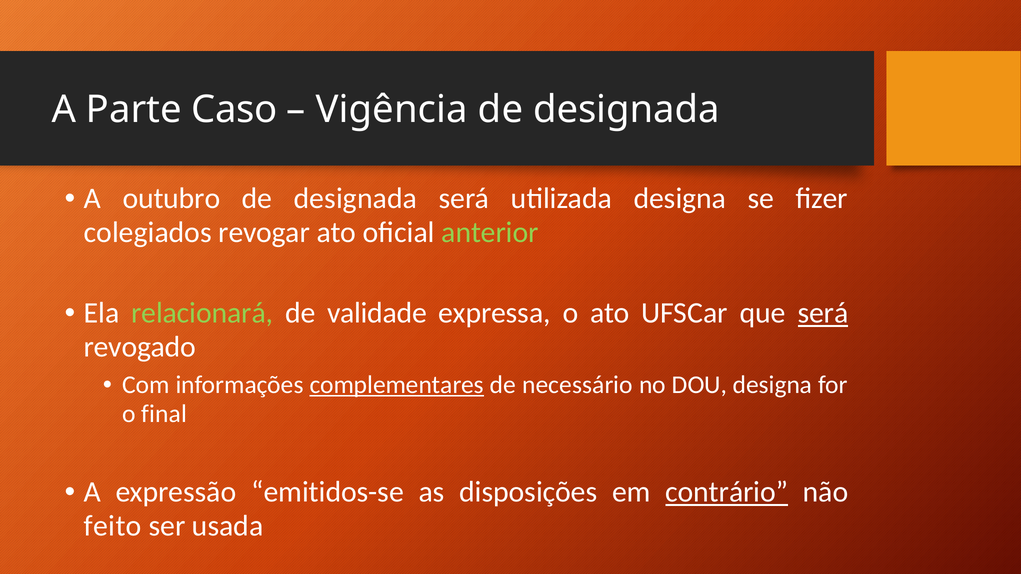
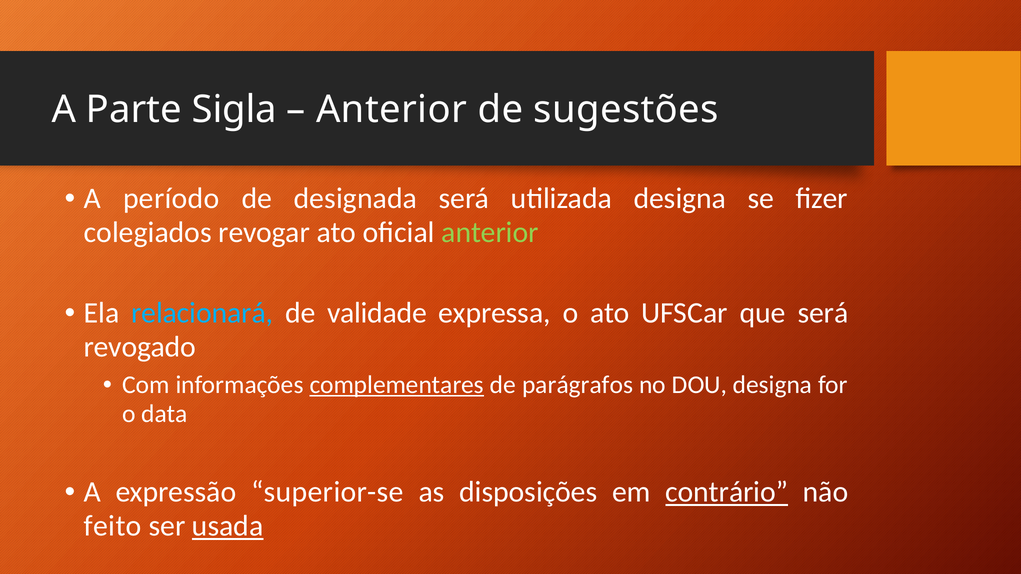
Caso: Caso -> Sigla (234, 110)
Vigência: Vigência -> Anterior (392, 110)
designada: designada -> sugestões (626, 110)
outubro: outubro -> período (171, 199)
relacionará colour: light green -> light blue (202, 313)
será underline: present -> none (823, 313)
necessário: necessário -> parágrafos (578, 385)
final: final -> data (164, 414)
emitidos-se: emitidos-se -> superior-se (327, 492)
usada underline: none -> present (228, 526)
